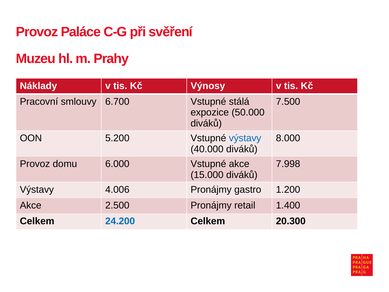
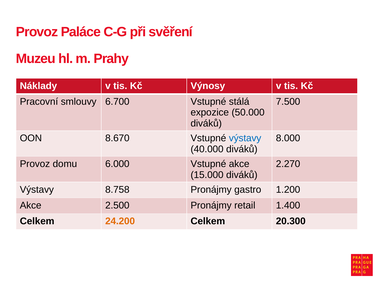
5.200: 5.200 -> 8.670 (117, 138)
7.998: 7.998 -> 2.270 (288, 164)
4.006: 4.006 -> 8.758 (117, 189)
24.200 colour: blue -> orange (120, 221)
